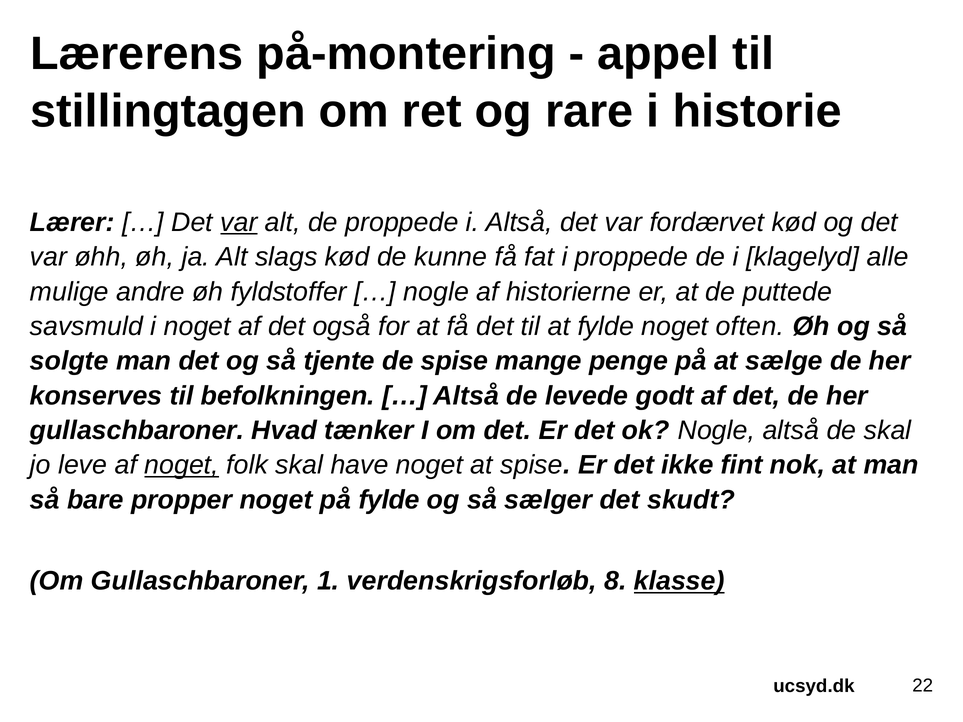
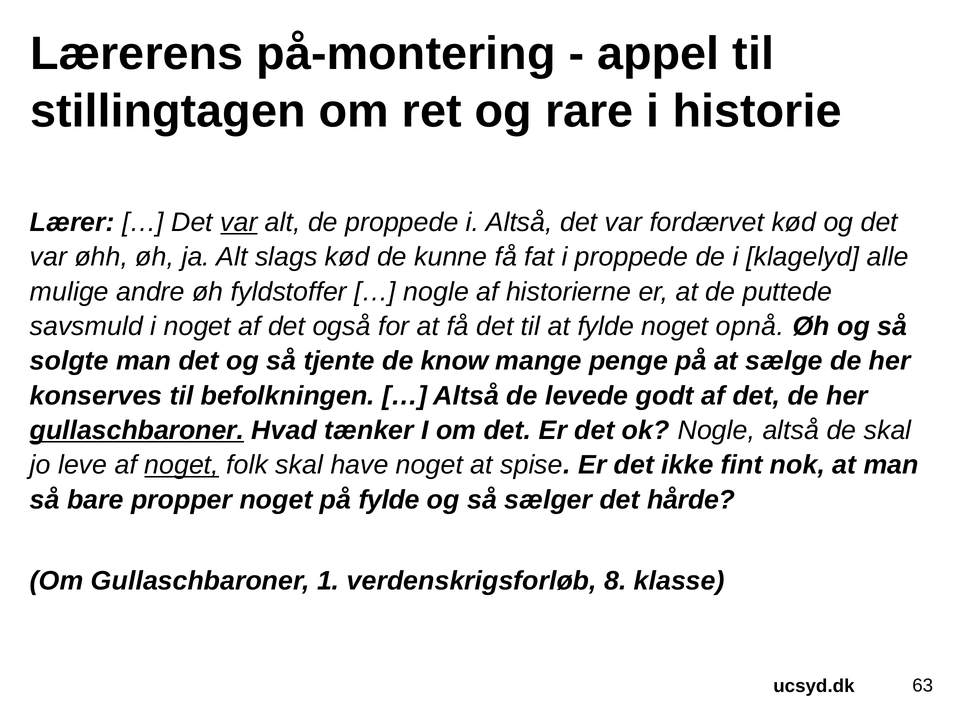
often: often -> opnå (750, 326)
de spise: spise -> know (455, 361)
gullaschbaroner underline: none -> present (137, 431)
skudt: skudt -> hårde (691, 500)
klasse underline: present -> none (679, 581)
22: 22 -> 63 (923, 686)
